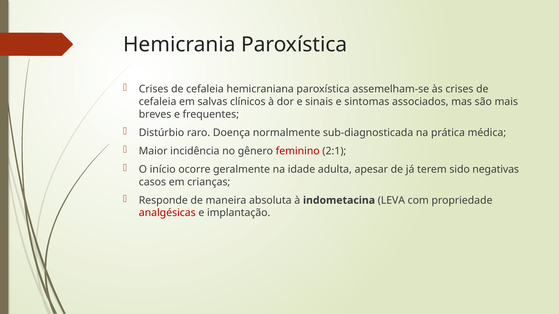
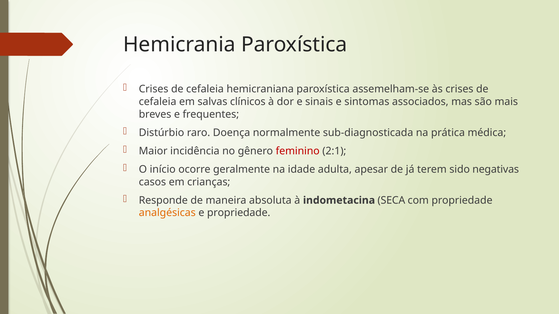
LEVA: LEVA -> SECA (391, 201)
analgésicas colour: red -> orange (167, 213)
e implantação: implantação -> propriedade (239, 213)
